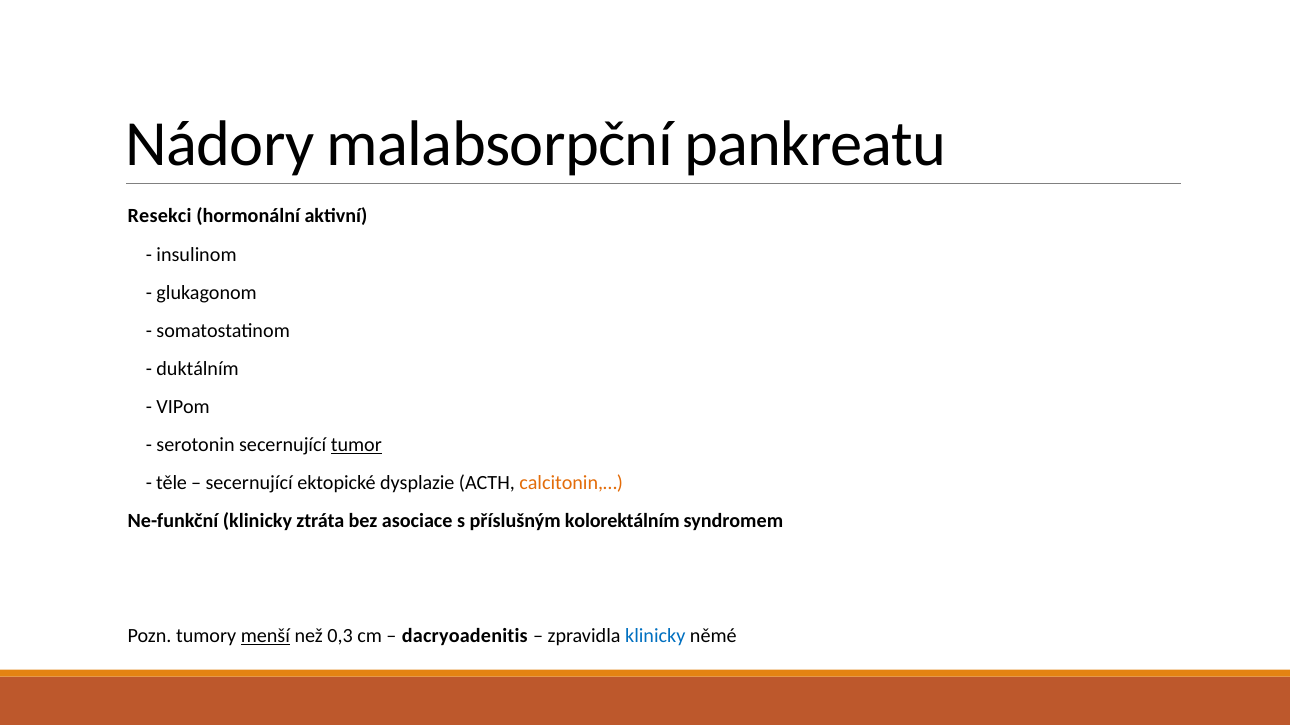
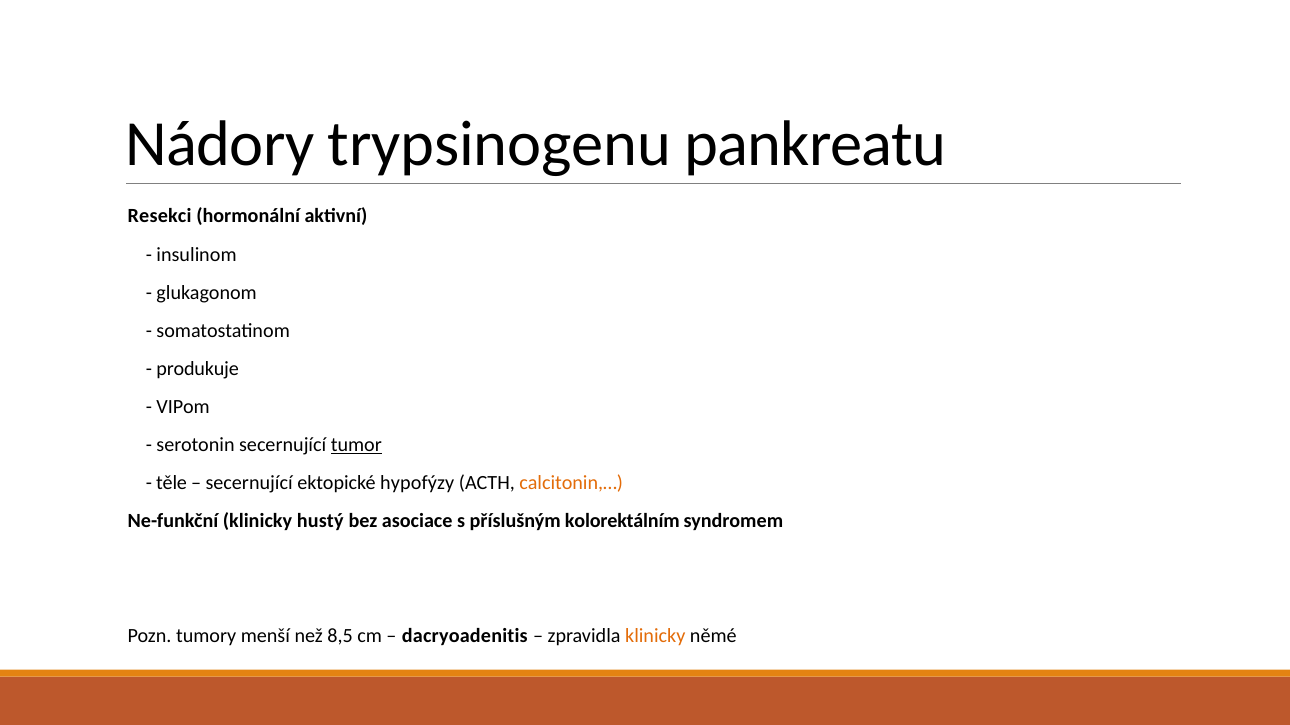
malabsorpční: malabsorpční -> trypsinogenu (499, 145)
duktálním: duktálním -> produkuje (198, 369)
dysplazie: dysplazie -> hypofýzy (417, 484)
ztráta: ztráta -> hustý (320, 522)
menší underline: present -> none (265, 636)
0,3: 0,3 -> 8,5 (340, 636)
klinicky colour: blue -> orange (655, 636)
